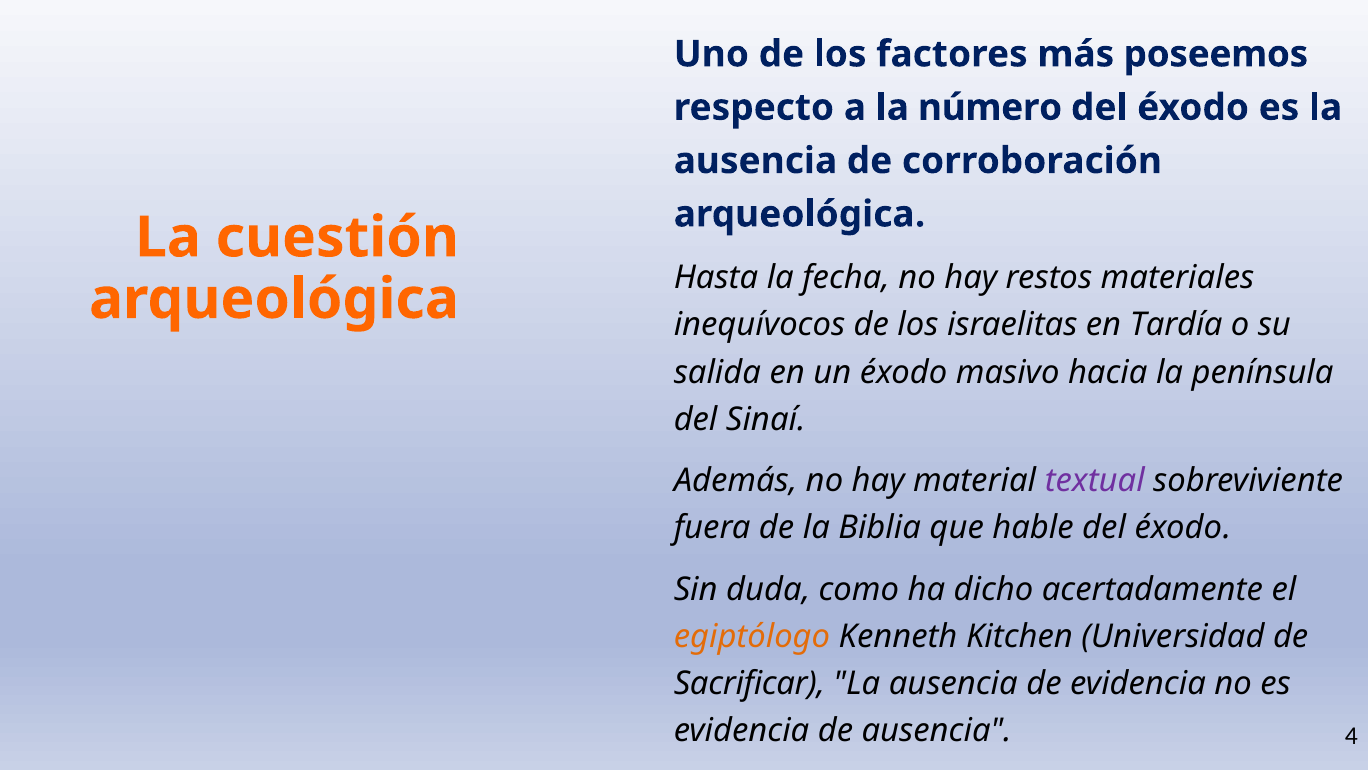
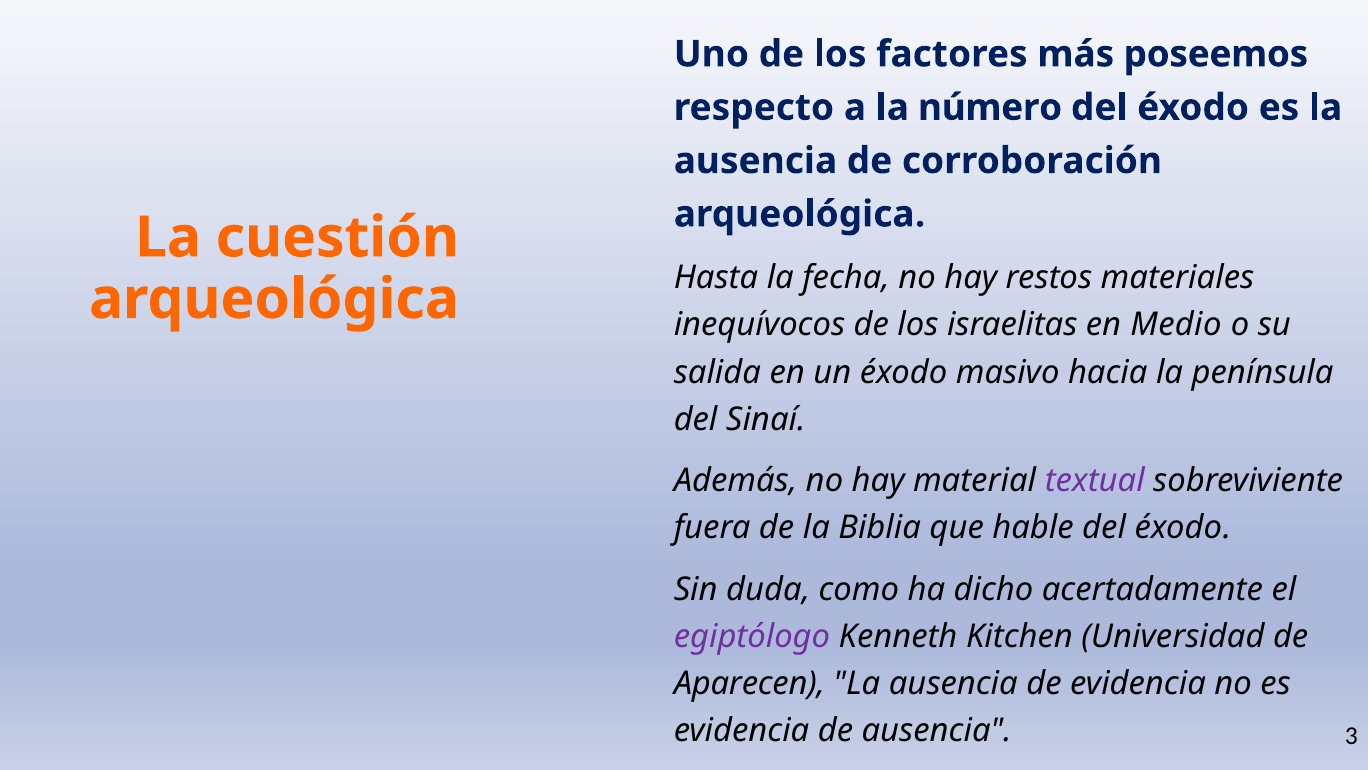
Tardía: Tardía -> Medio (1176, 325)
egiptólogo colour: orange -> purple (752, 636)
Sacrificar: Sacrificar -> Aparecen (749, 683)
4: 4 -> 3 (1351, 735)
